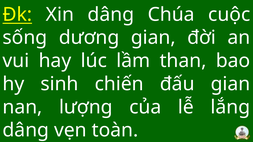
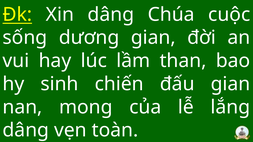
lượng: lượng -> mong (86, 107)
